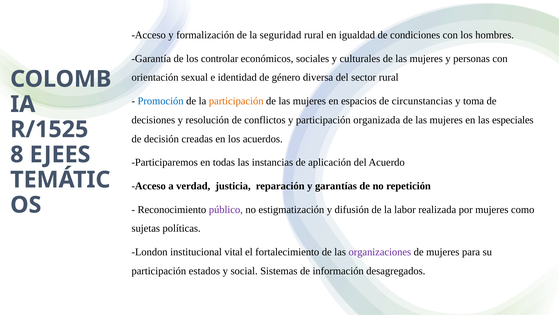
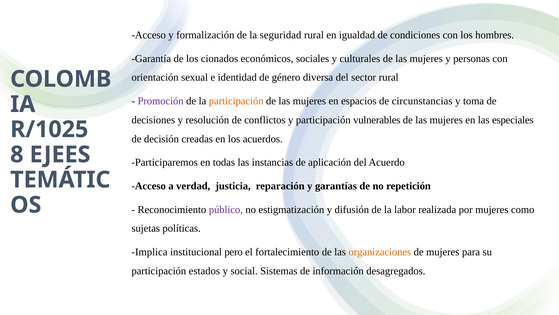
controlar: controlar -> cionados (220, 59)
Promoción colour: blue -> purple (161, 101)
organizada: organizada -> vulnerables (377, 120)
R/1525: R/1525 -> R/1025 (49, 129)
London: London -> Implica (150, 252)
vital: vital -> pero (234, 252)
organizaciones colour: purple -> orange (380, 252)
